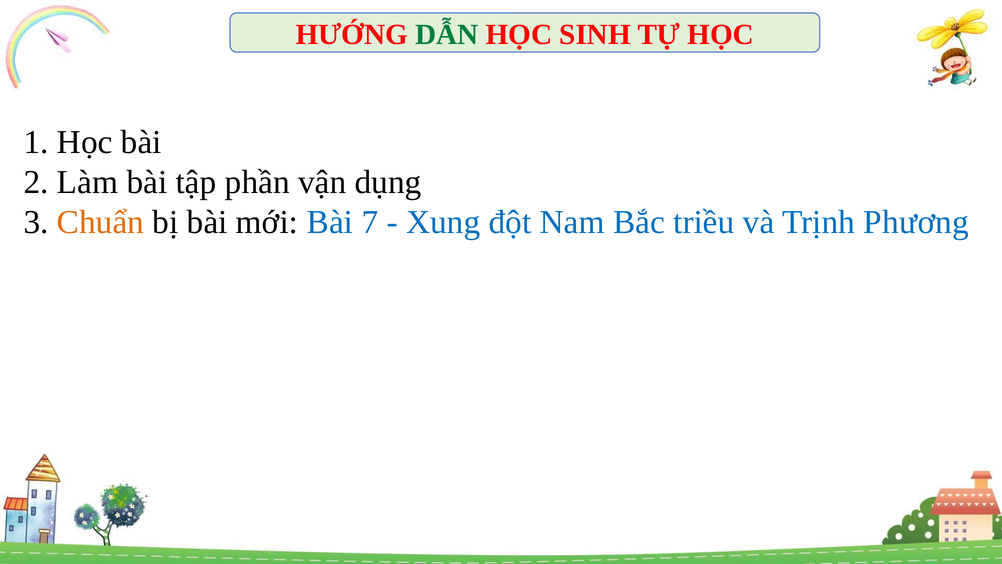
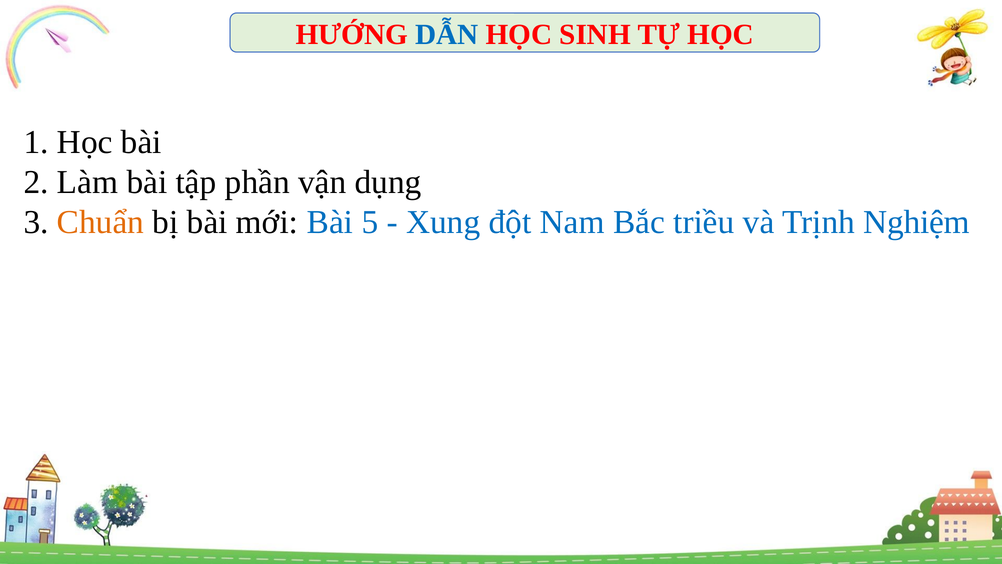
DẪN colour: green -> blue (447, 35)
7: 7 -> 5 (370, 222)
Phương: Phương -> Nghiệm (916, 222)
